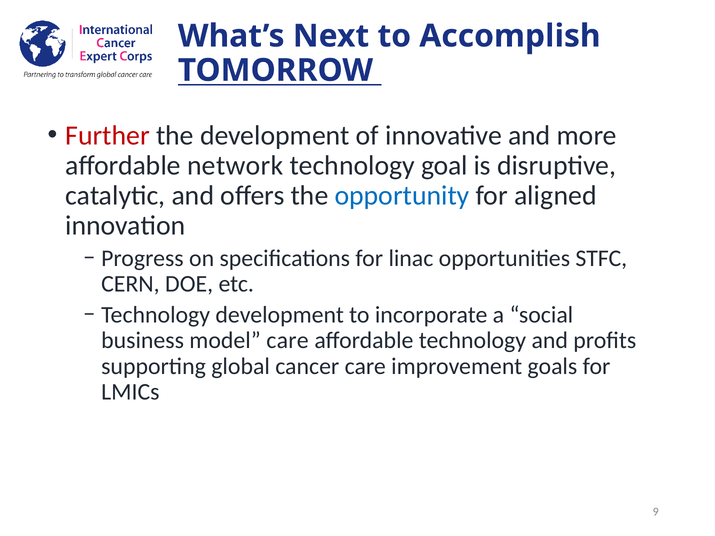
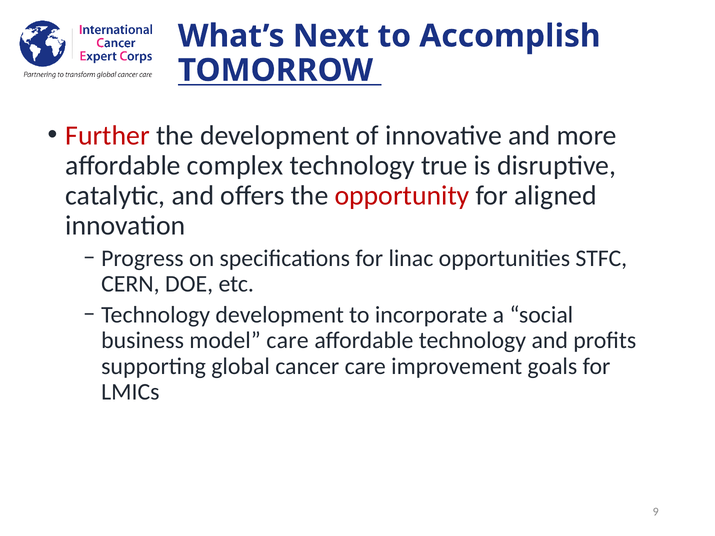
network: network -> complex (235, 166)
goal: goal -> true (444, 166)
opportunity colour: blue -> red (402, 196)
